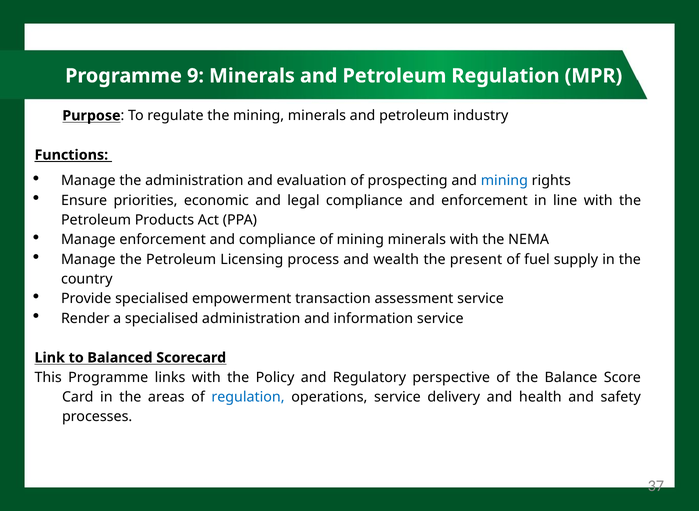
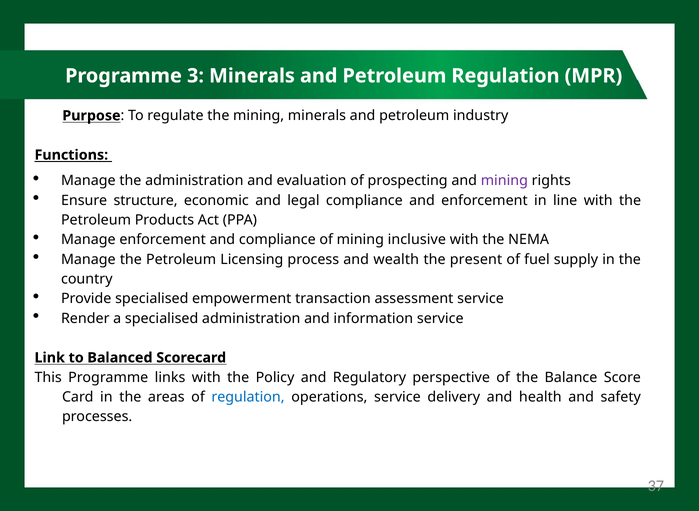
9: 9 -> 3 (195, 76)
mining colour: blue -> purple (504, 181)
priorities: priorities -> structure (146, 201)
of mining minerals: minerals -> inclusive (417, 240)
